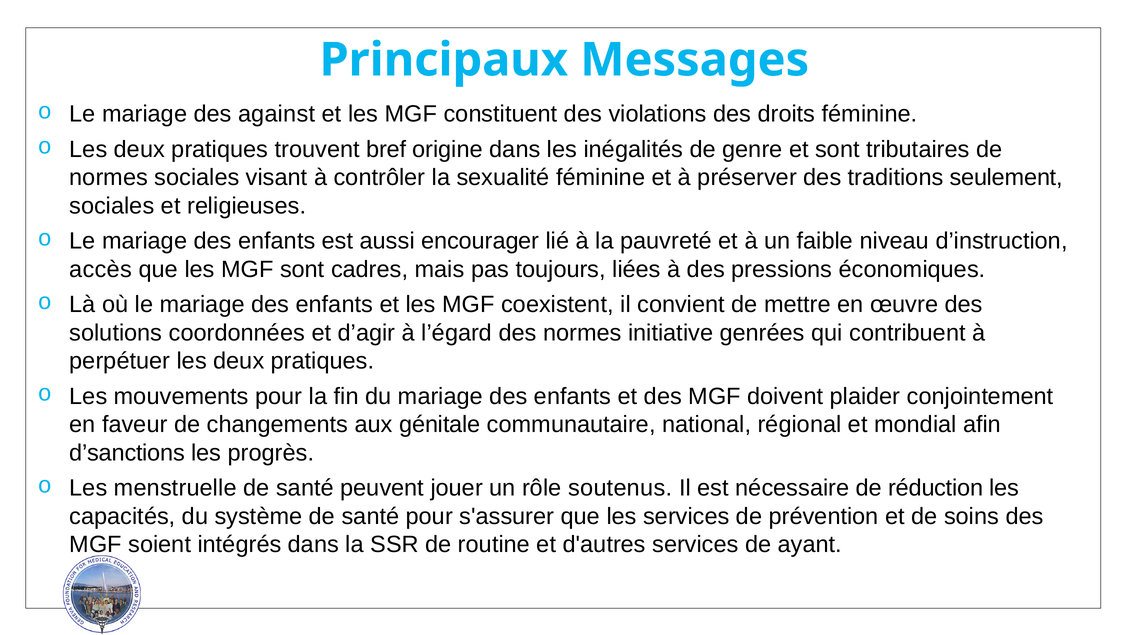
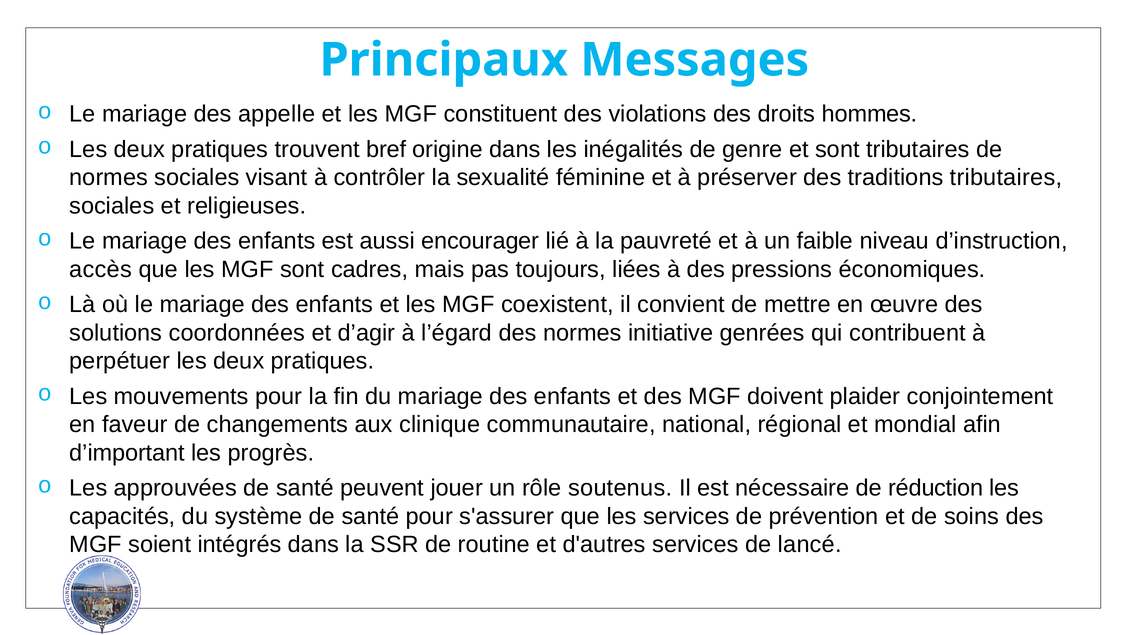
against: against -> appelle (277, 114)
droits féminine: féminine -> hommes (870, 114)
traditions seulement: seulement -> tributaires (1006, 178)
génitale: génitale -> clinique (440, 425)
d’sanctions: d’sanctions -> d’important (127, 453)
menstruelle: menstruelle -> approuvées (175, 488)
ayant: ayant -> lancé (810, 545)
